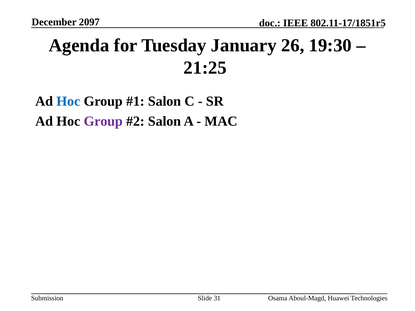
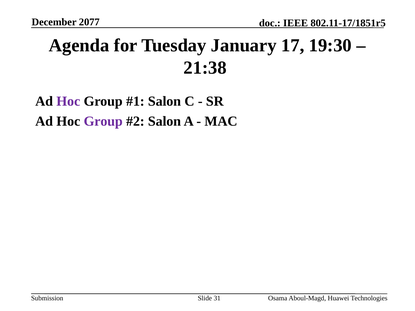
2097: 2097 -> 2077 (89, 22)
26: 26 -> 17 (293, 46)
21:25: 21:25 -> 21:38 (205, 68)
Hoc colour: blue -> purple (68, 101)
